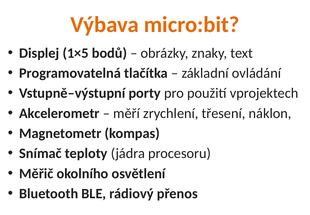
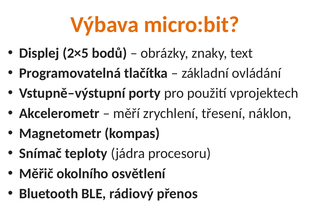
1×5: 1×5 -> 2×5 (76, 53)
